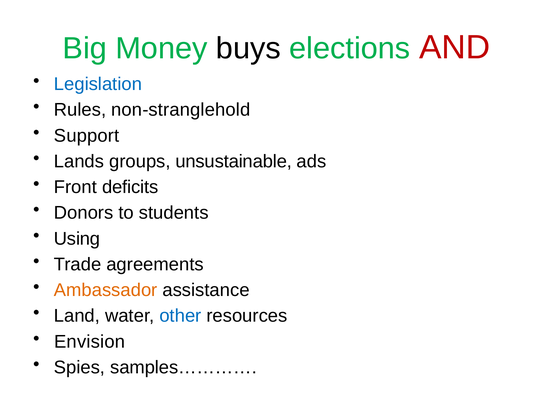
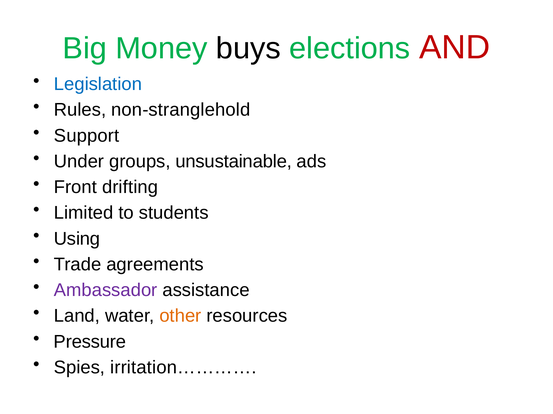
Lands: Lands -> Under (79, 162)
deficits: deficits -> drifting (130, 187)
Donors: Donors -> Limited (84, 213)
Ambassador colour: orange -> purple (106, 291)
other colour: blue -> orange (180, 316)
Envision: Envision -> Pressure (90, 342)
samples…………: samples………… -> irritation………… (183, 368)
